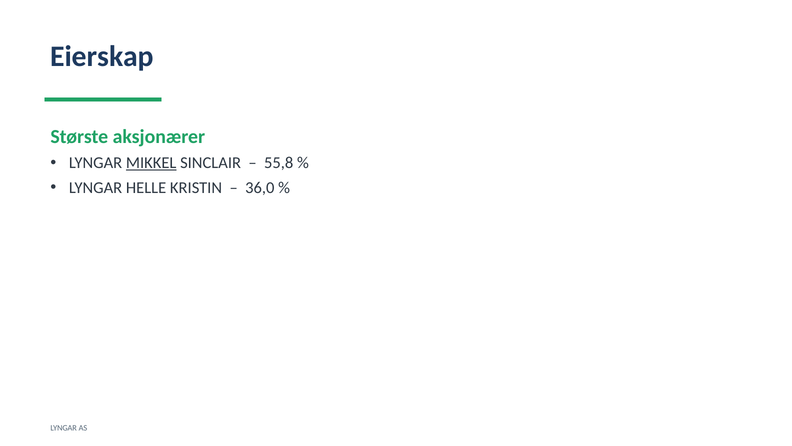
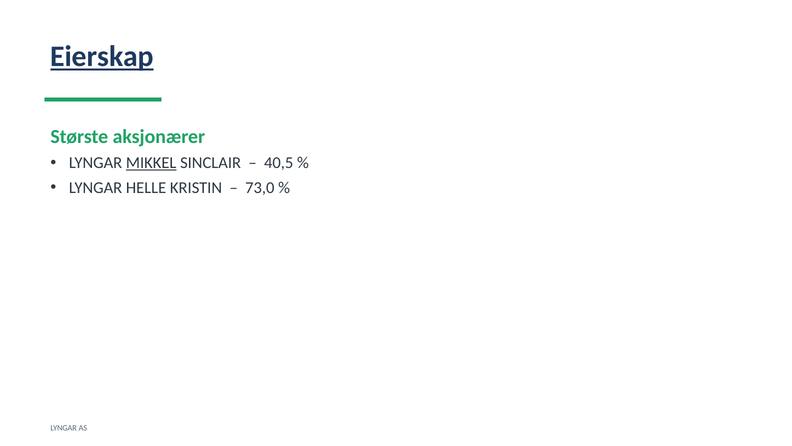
Eierskap underline: none -> present (102, 57)
55,8: 55,8 -> 40,5 (279, 163)
36,0: 36,0 -> 73,0 (260, 188)
